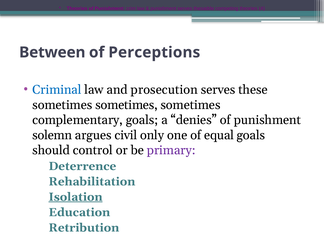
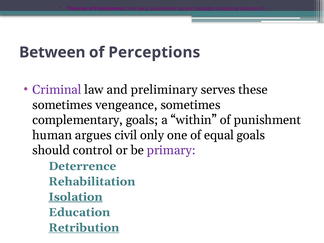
Criminal colour: blue -> purple (57, 90)
prosecution: prosecution -> preliminary (164, 90)
sometimes: sometimes -> vengeance (126, 105)
denies: denies -> within (194, 120)
solemn: solemn -> human (52, 135)
Retribution underline: none -> present (84, 228)
